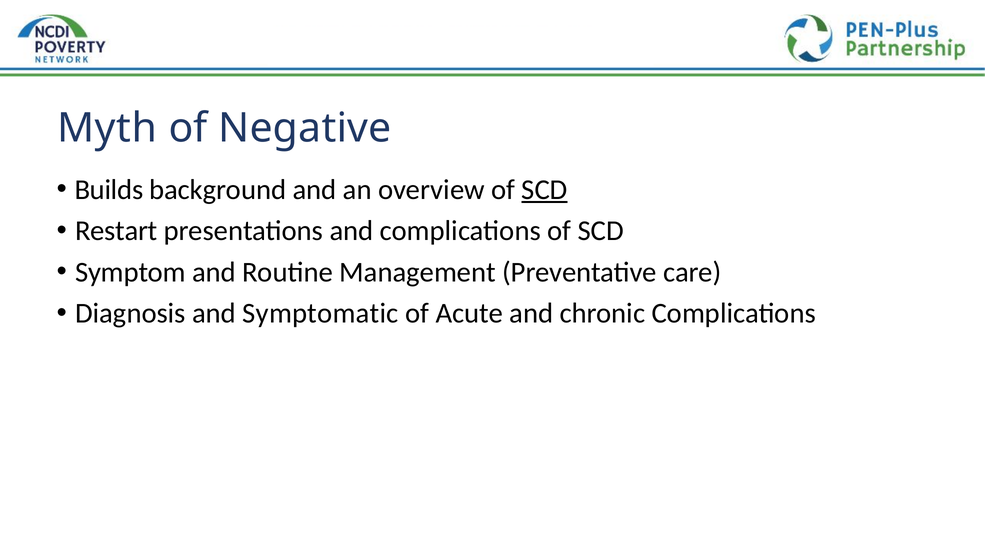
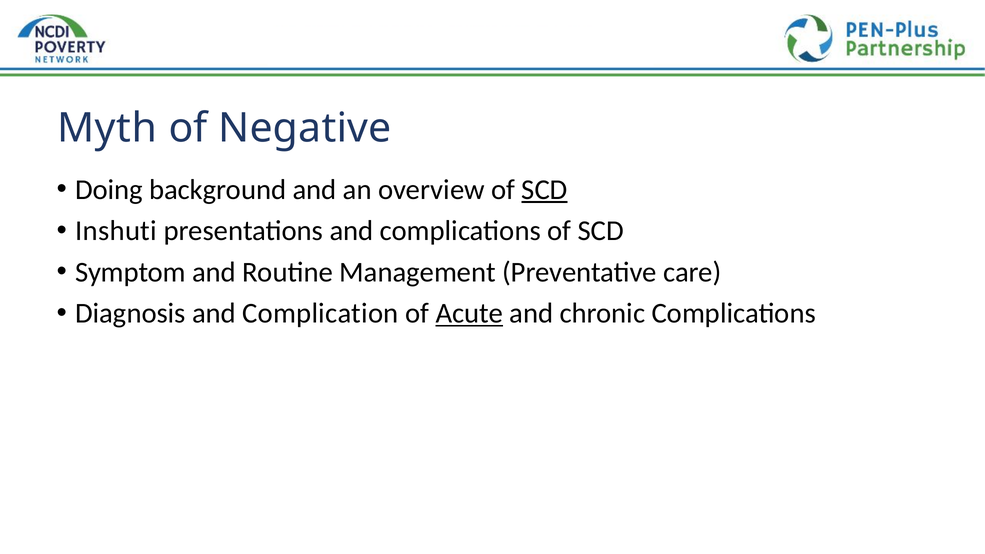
Builds: Builds -> Doing (109, 190)
Restart: Restart -> Inshuti (116, 231)
Symptomatic: Symptomatic -> Complication (320, 313)
Acute underline: none -> present (469, 313)
